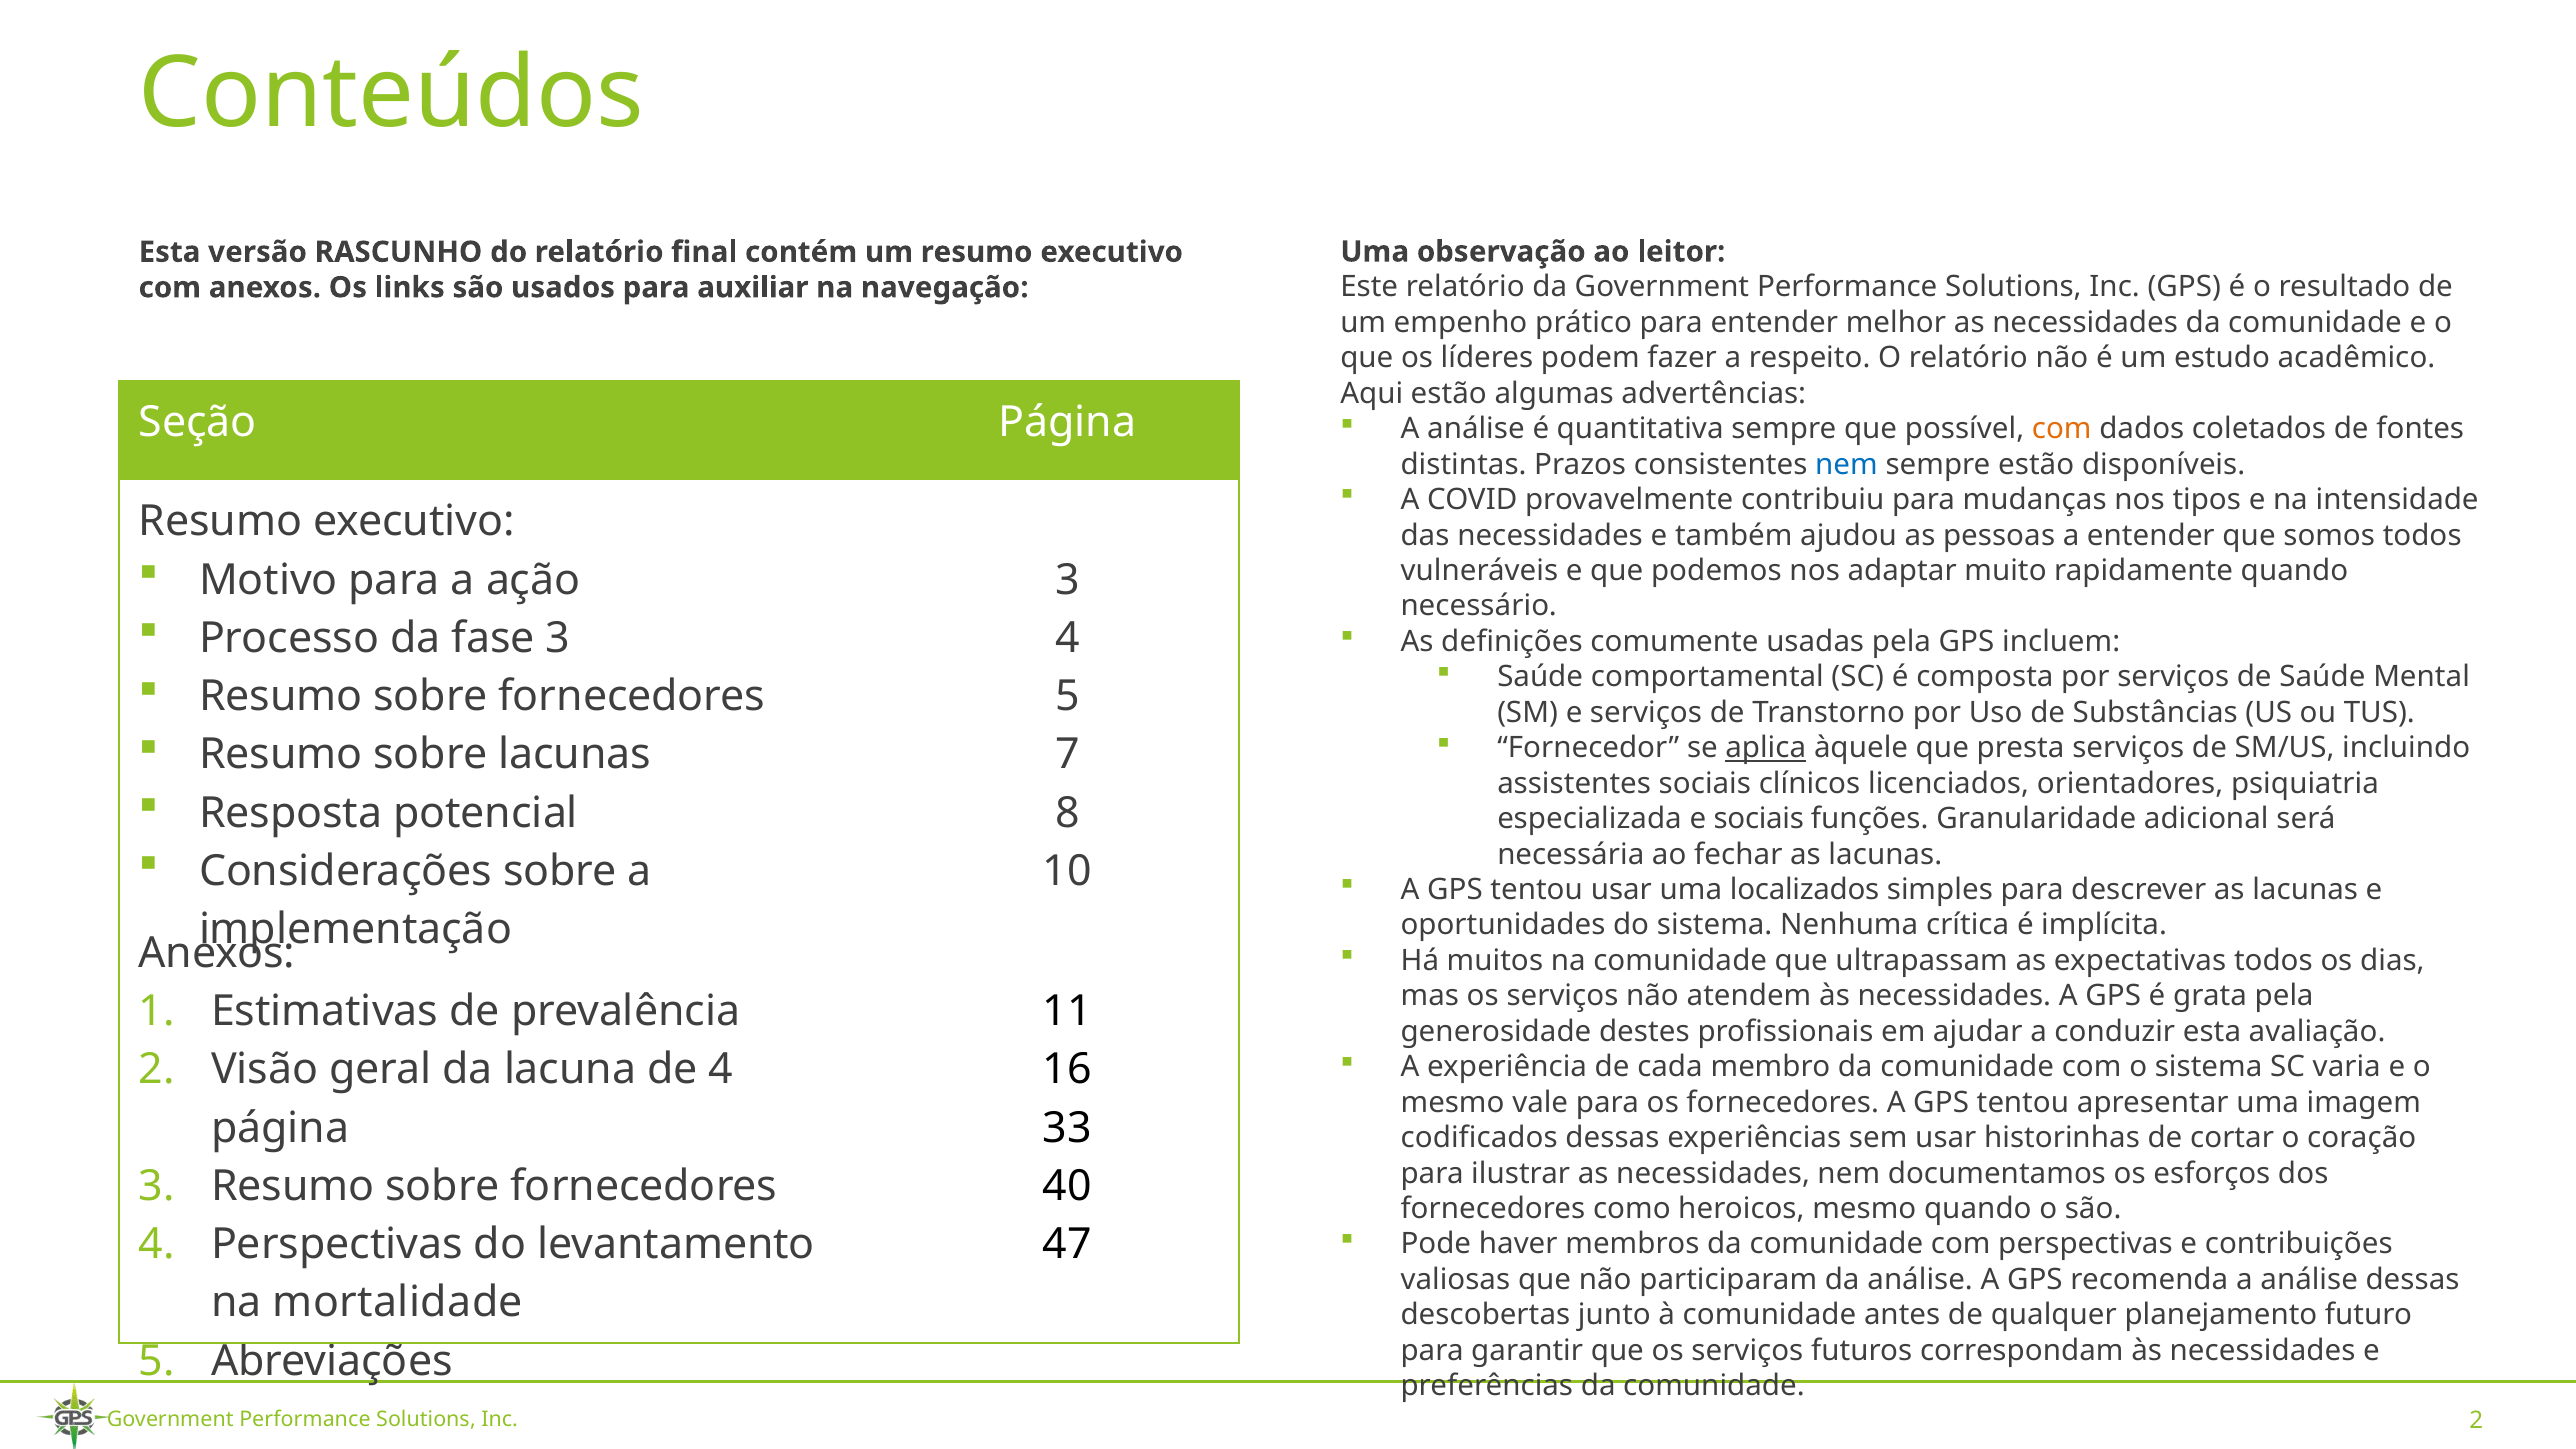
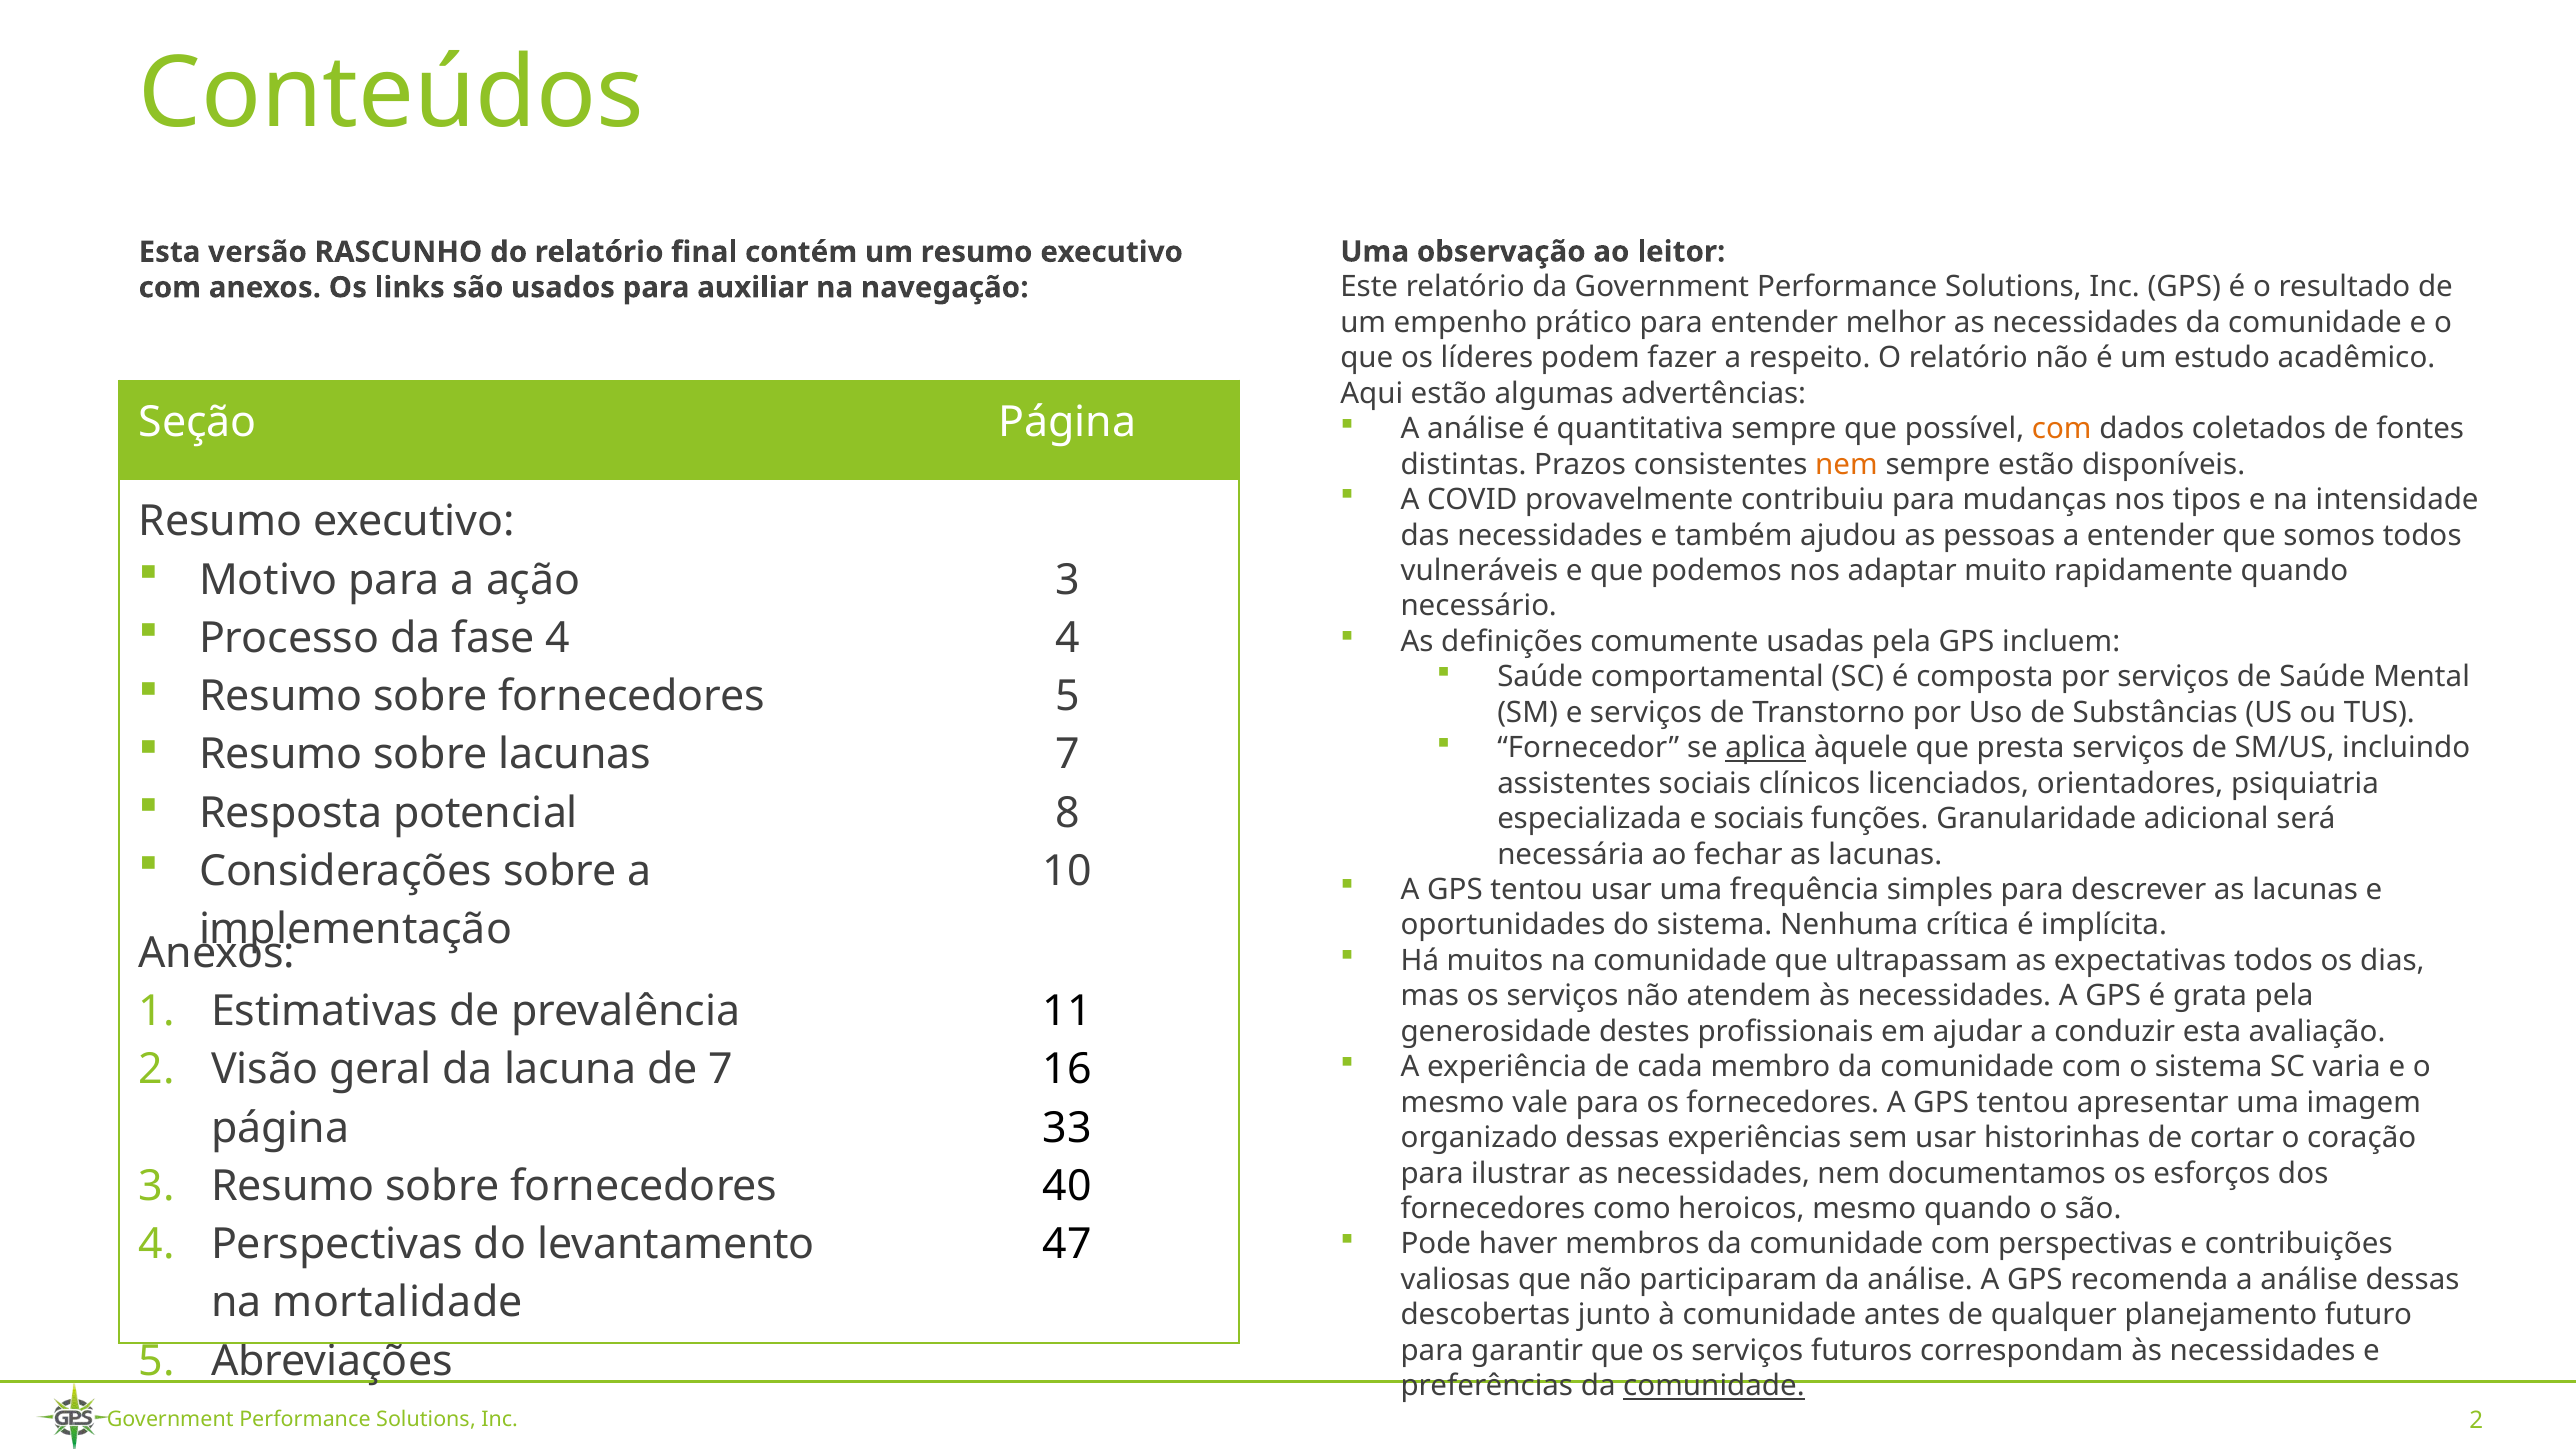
nem colour: blue -> orange (1846, 464)
fase 3: 3 -> 4 (558, 638)
localizados: localizados -> frequência (1805, 890)
de 4: 4 -> 7 (721, 1070)
codificados: codificados -> organizado (1479, 1138)
comunidade underline: none -> present (1714, 1386)
